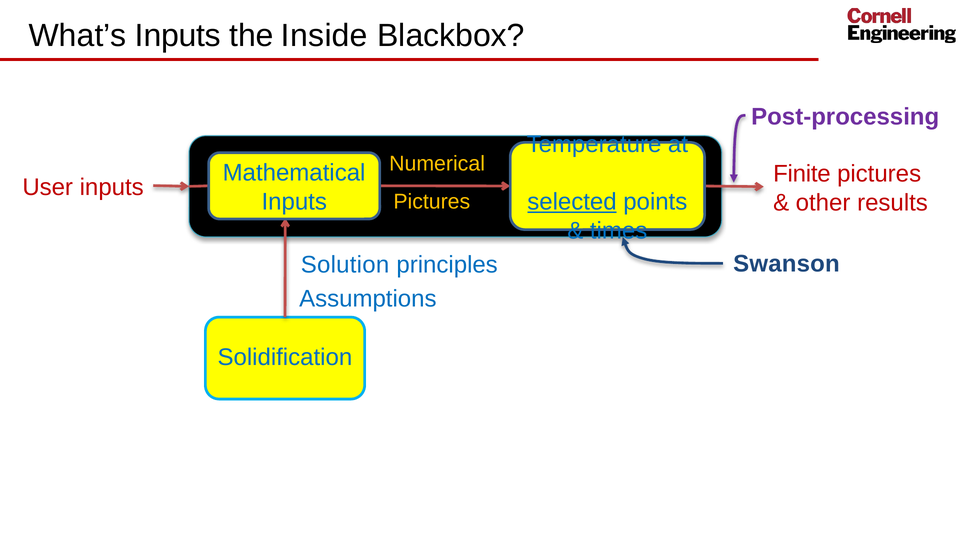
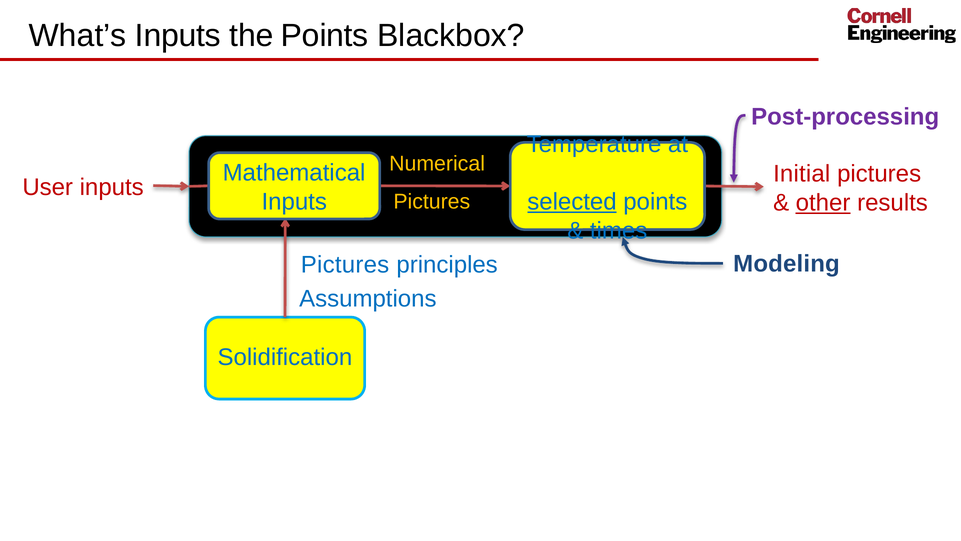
the Inside: Inside -> Points (325, 36)
Finite: Finite -> Initial (802, 174)
other underline: none -> present (823, 203)
Swanson: Swanson -> Modeling (786, 263)
Solution: Solution -> Pictures (345, 265)
